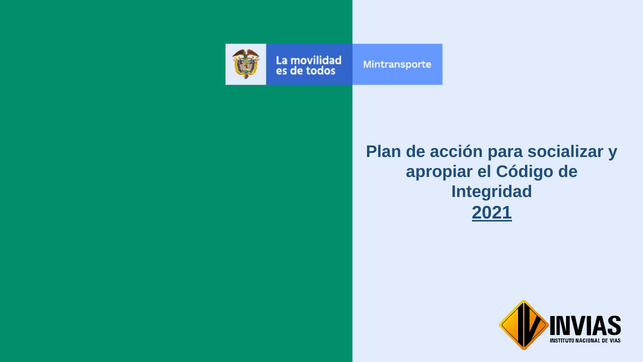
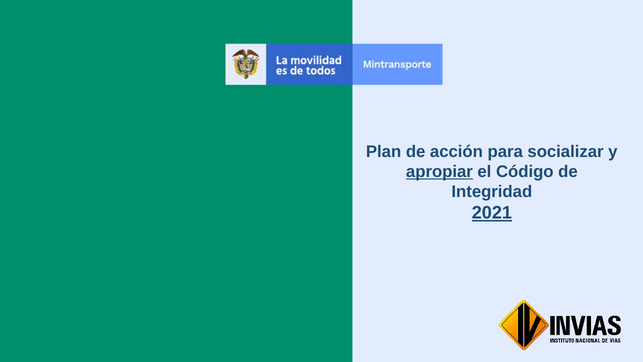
apropiar underline: none -> present (439, 172)
